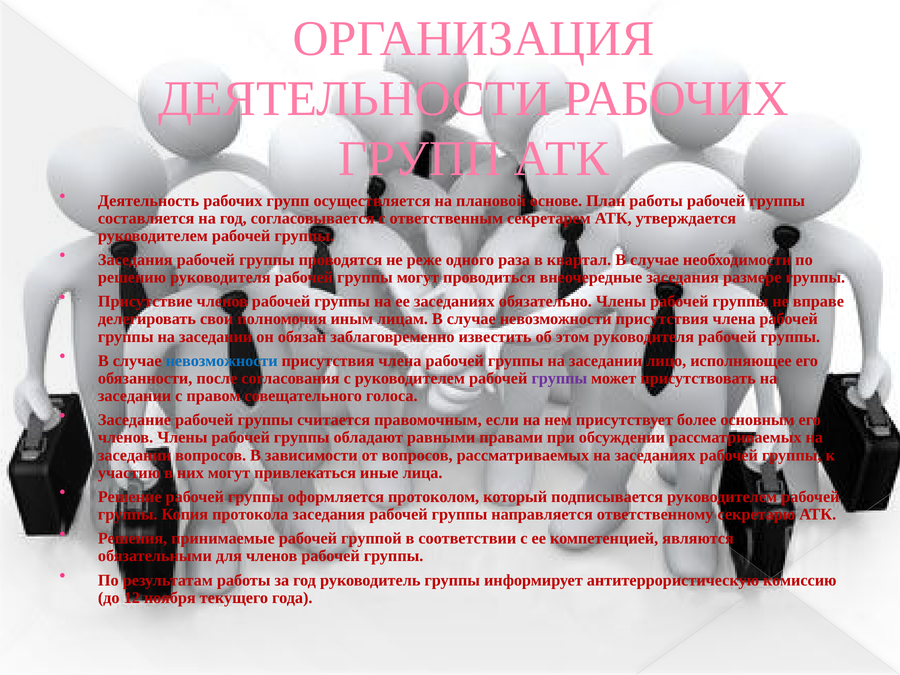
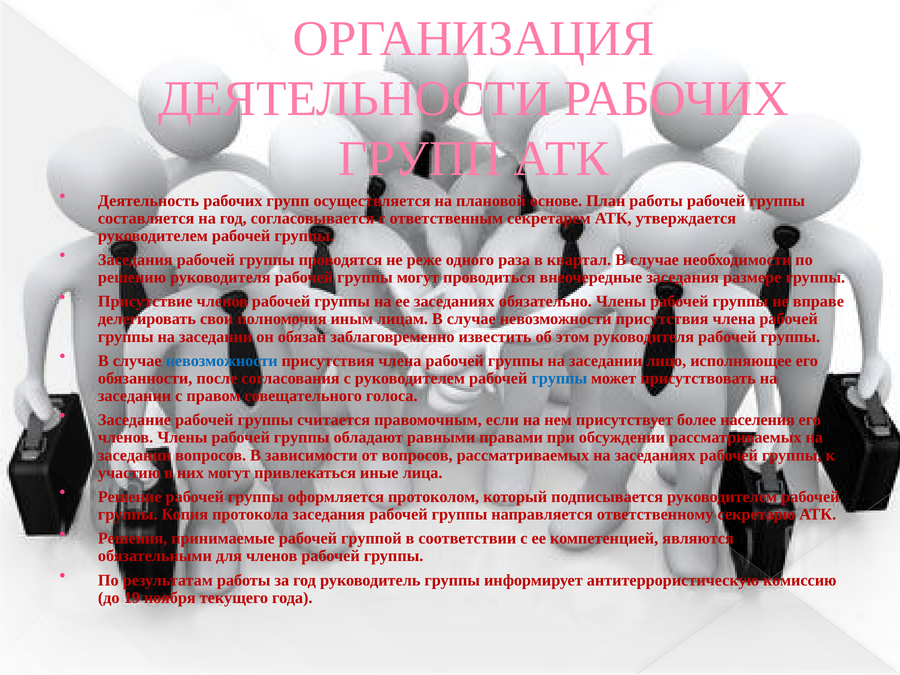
группы colour: purple -> blue (559, 378)
основным: основным -> населения (758, 420)
12: 12 -> 19 (132, 598)
